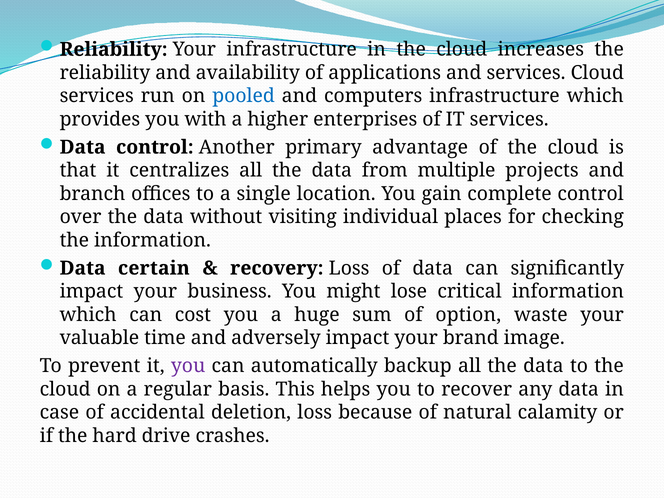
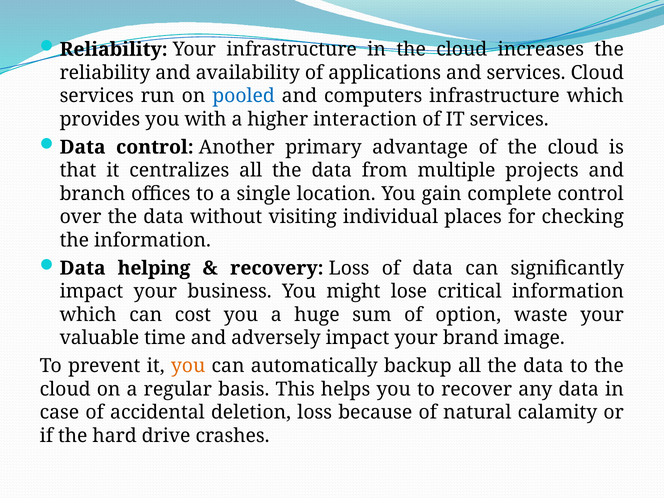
enterprises: enterprises -> interaction (365, 119)
certain: certain -> helping (154, 268)
you colour: purple -> orange (188, 366)
